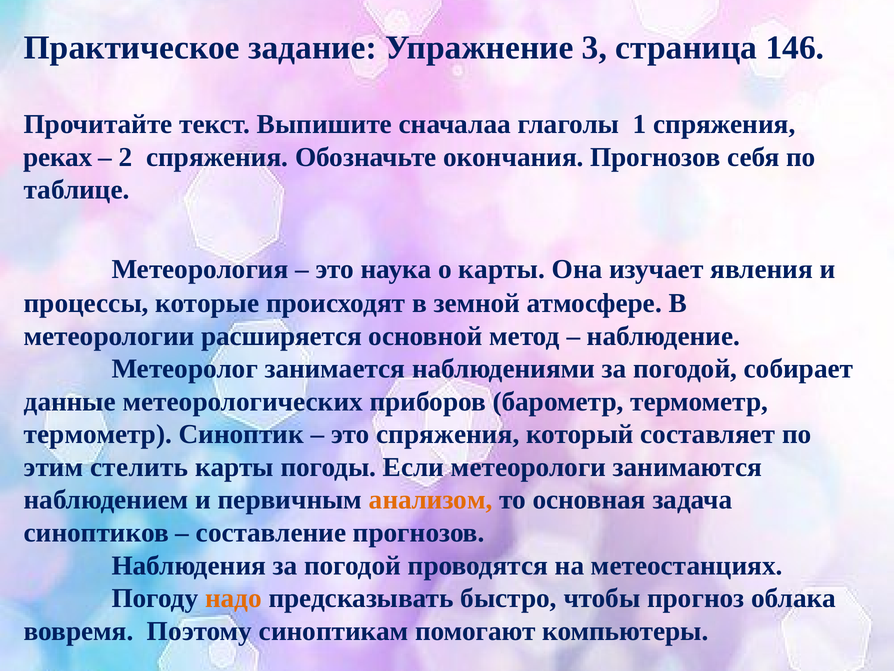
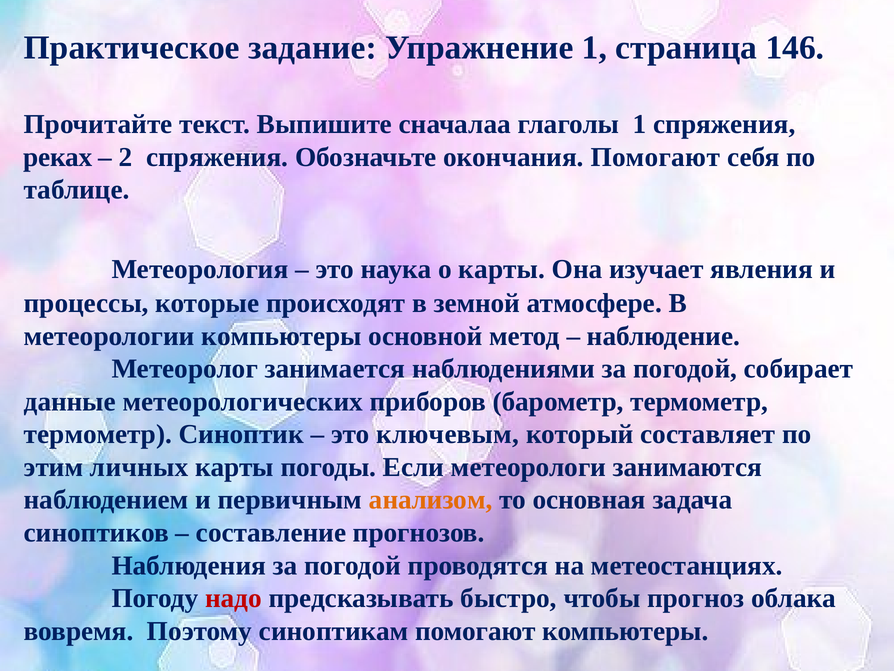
Упражнение 3: 3 -> 1 (595, 48)
окончания Прогнозов: Прогнозов -> Помогают (655, 157)
метеорологии расширяется: расширяется -> компьютеры (282, 336)
это спряжения: спряжения -> ключевым (448, 434)
стелить: стелить -> личных (139, 467)
надо colour: orange -> red (233, 598)
